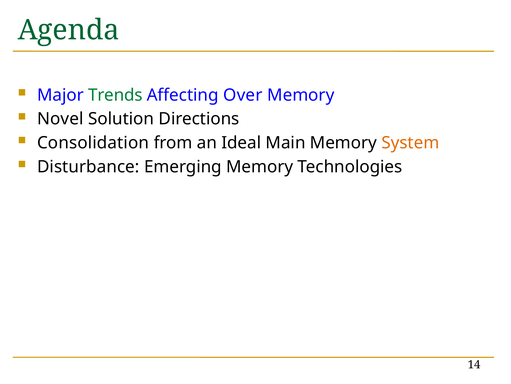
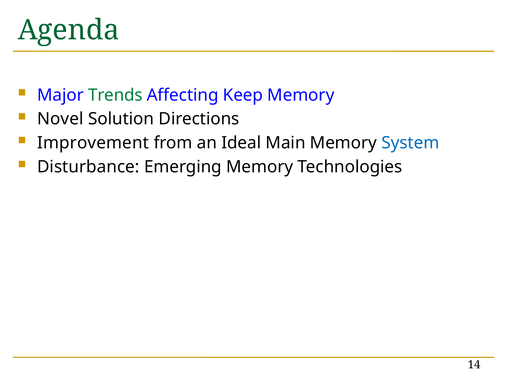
Over: Over -> Keep (243, 95)
Consolidation: Consolidation -> Improvement (93, 143)
System colour: orange -> blue (410, 143)
